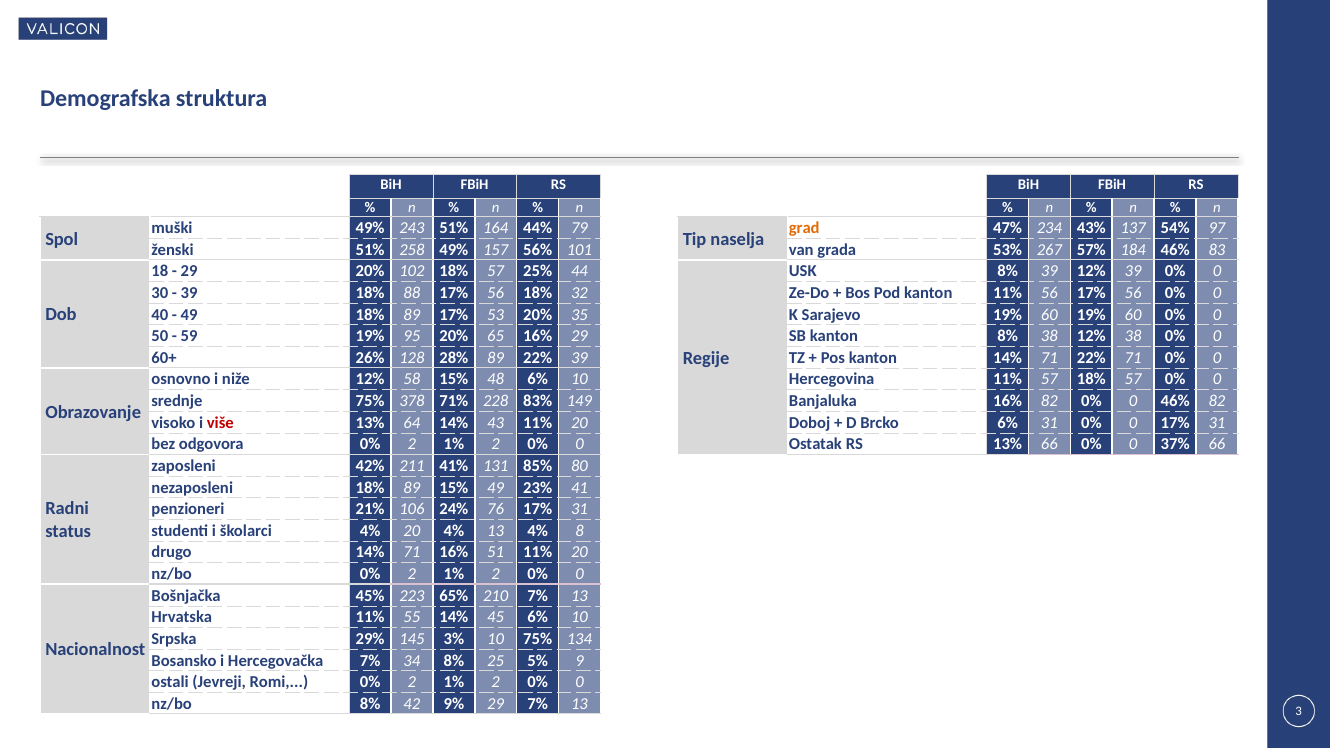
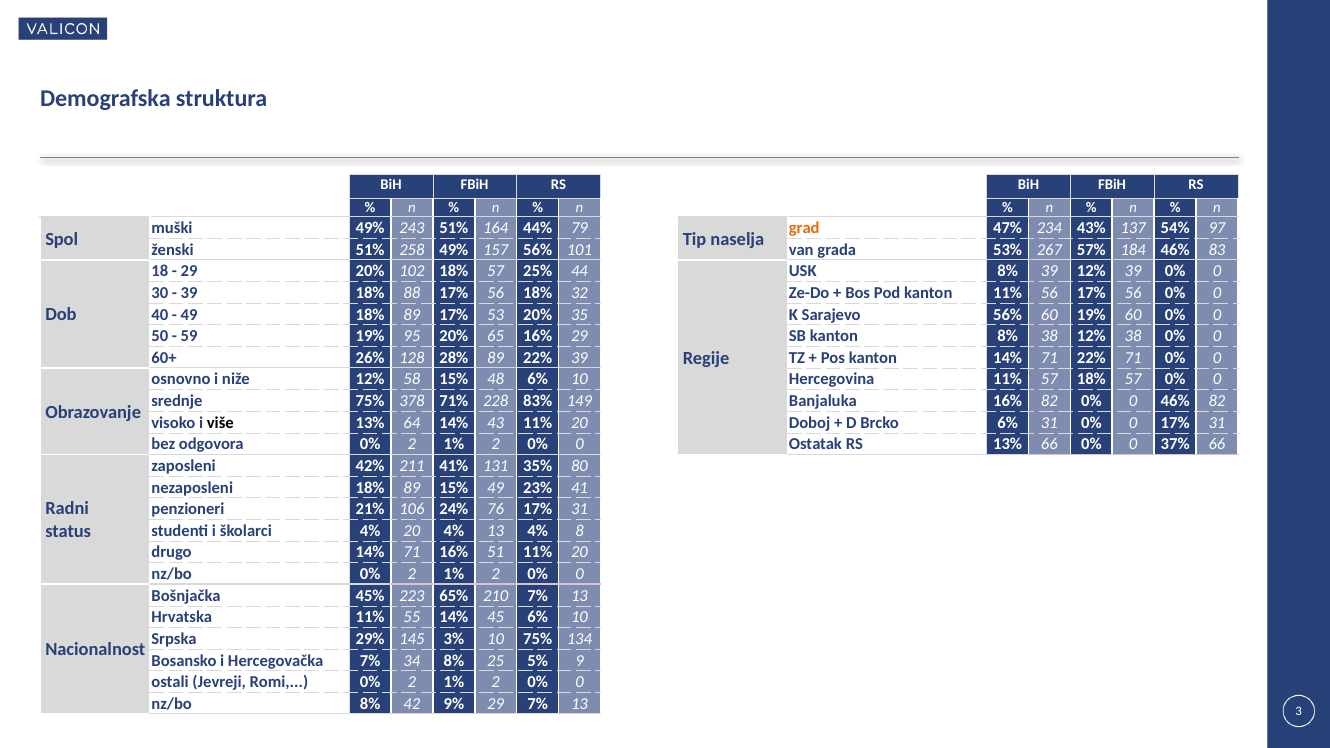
Sarajevo 19%: 19% -> 56% (1008, 315)
više colour: red -> black (220, 423)
85%: 85% -> 35% (538, 466)
